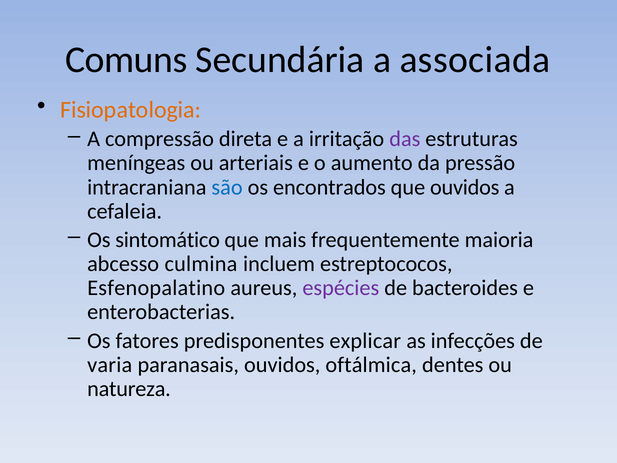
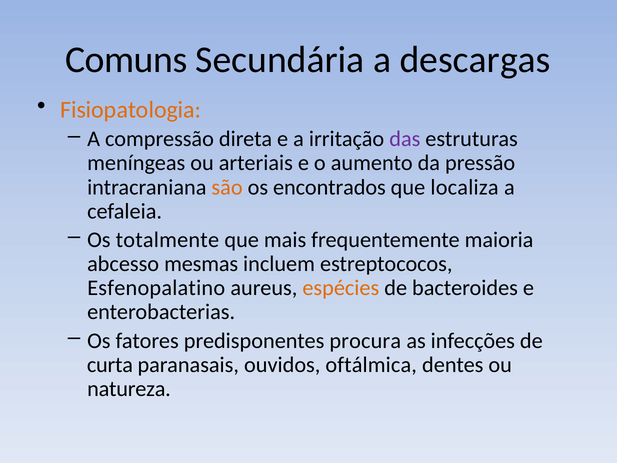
associada: associada -> descargas (475, 60)
são colour: blue -> orange (227, 187)
que ouvidos: ouvidos -> localiza (465, 187)
sintomático: sintomático -> totalmente (167, 240)
culmina: culmina -> mesmas (201, 264)
espécies colour: purple -> orange (341, 288)
explicar: explicar -> procura (365, 341)
varia: varia -> curta (110, 365)
